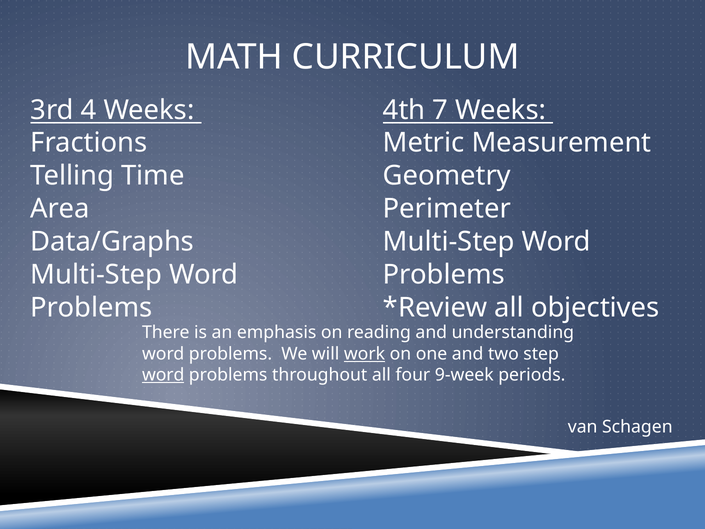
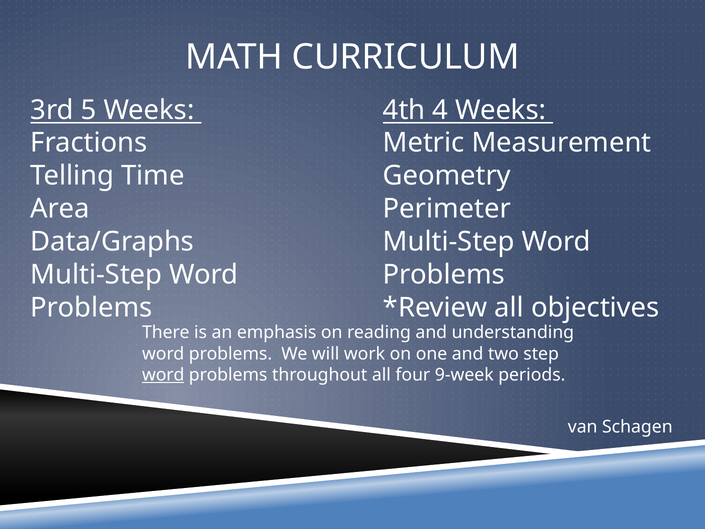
4: 4 -> 5 (89, 110)
7: 7 -> 4 (440, 110)
work underline: present -> none (364, 354)
